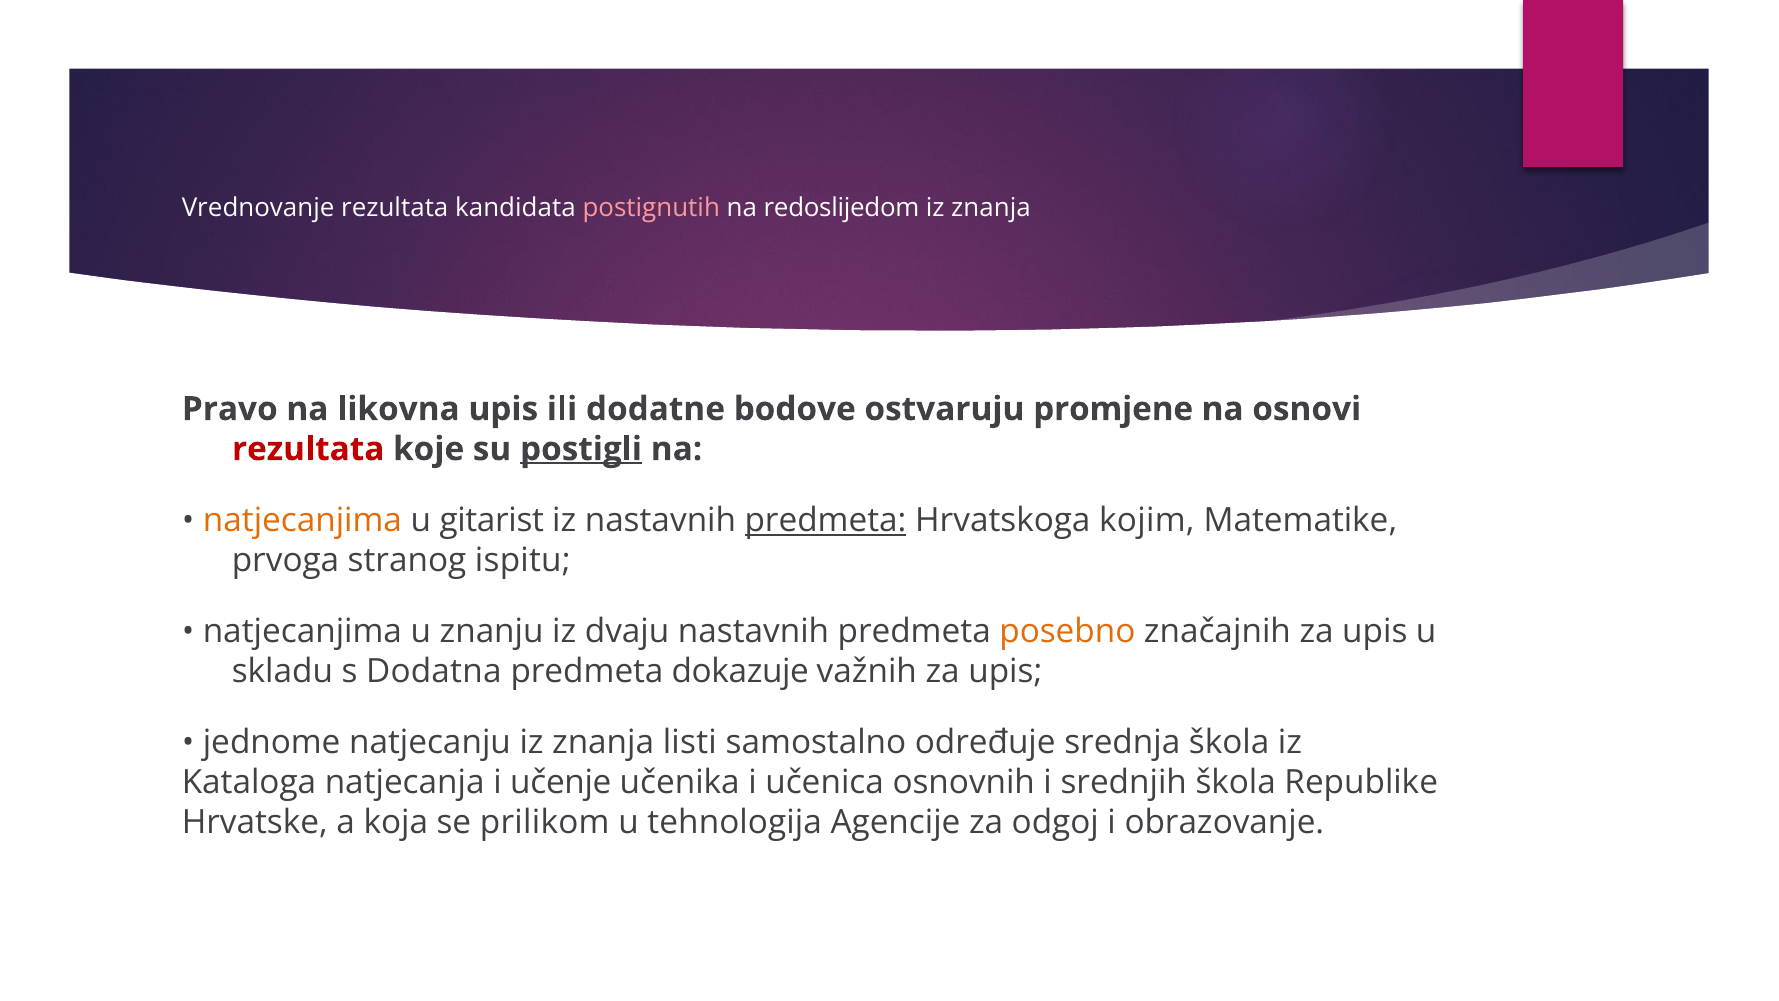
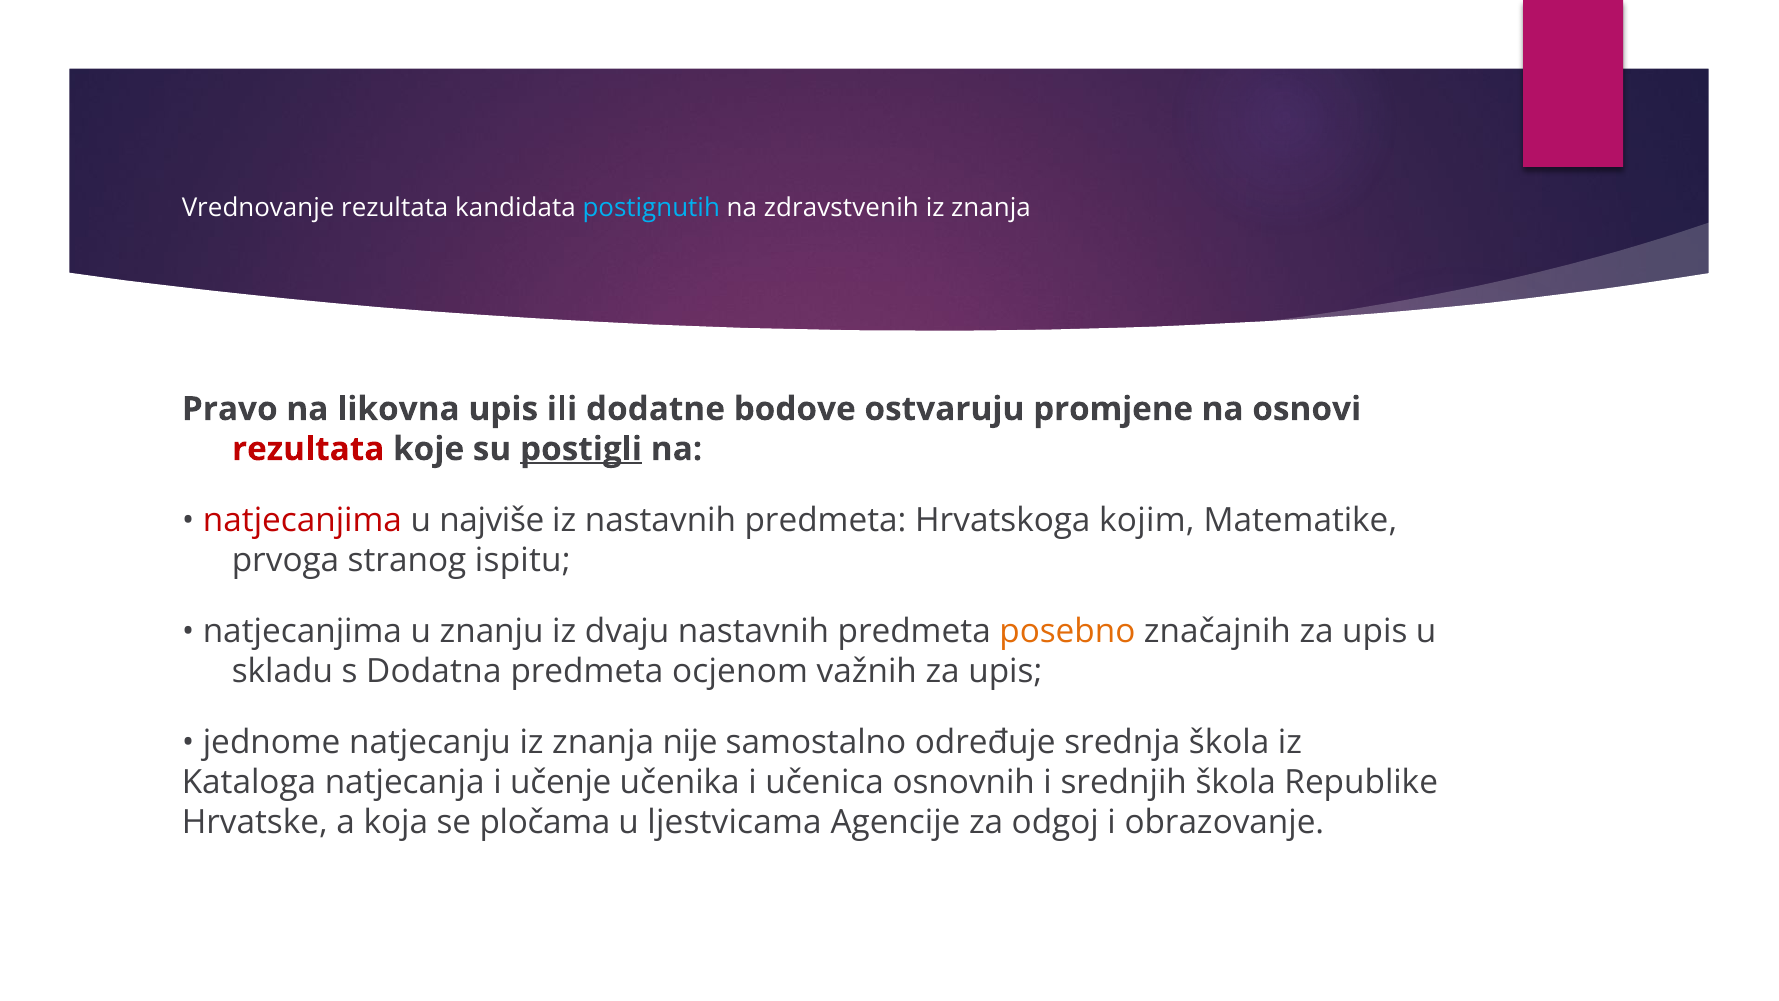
postignutih colour: pink -> light blue (651, 208)
redoslijedom: redoslijedom -> zdravstvenih (841, 208)
natjecanjima colour: orange -> red (302, 520)
gitarist: gitarist -> najviše (492, 520)
predmeta underline: present -> none (826, 520)
dokazuje: dokazuje -> ocjenom (740, 671)
listi: listi -> nije (690, 742)
prilikom: prilikom -> pločama (545, 822)
tehnologija: tehnologija -> ljestvicama (735, 822)
